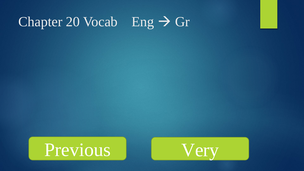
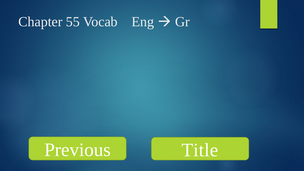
20: 20 -> 55 (73, 22)
Very: Very -> Title (200, 150)
